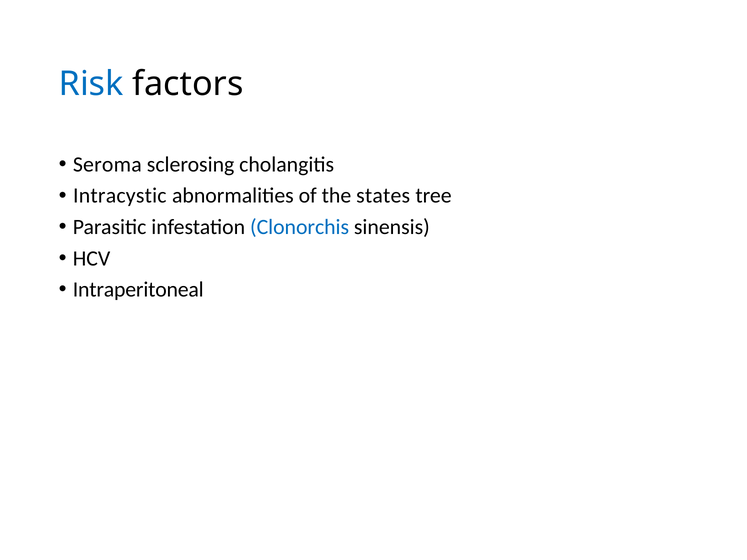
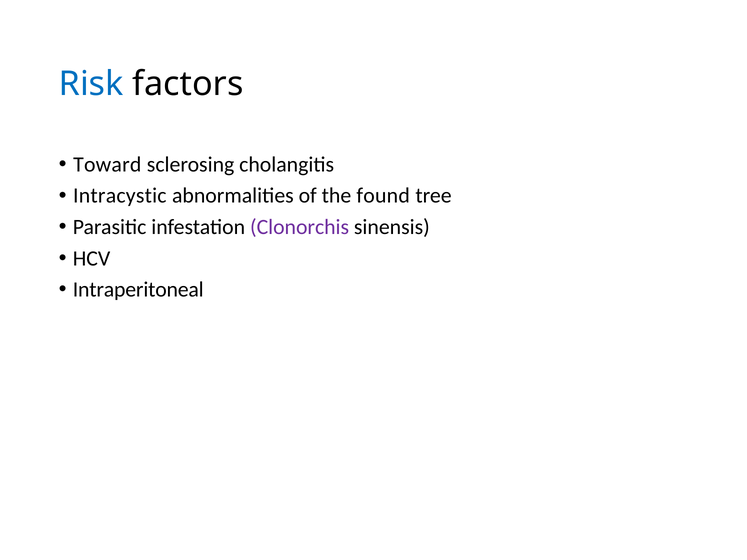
Seroma: Seroma -> Toward (107, 165)
states: states -> found (383, 196)
Clonorchis colour: blue -> purple (300, 227)
